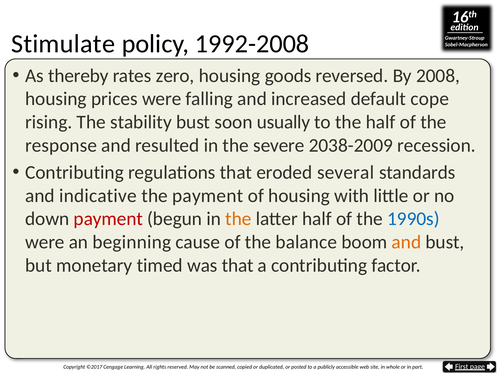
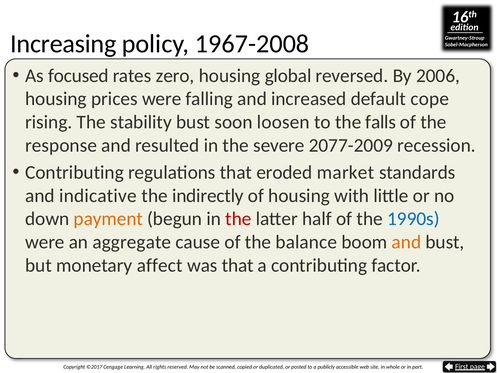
Stimulate: Stimulate -> Increasing (63, 44)
1992-2008: 1992-2008 -> 1967-2008 (252, 44)
thereby: thereby -> focused (78, 76)
goods: goods -> global (288, 76)
2008: 2008 -> 2006 (438, 76)
usually: usually -> loosen (283, 122)
the half: half -> falls (381, 122)
2038-2009: 2038-2009 -> 2077-2009 (351, 145)
several: several -> market (346, 172)
the payment: payment -> indirectly (208, 196)
payment colour: red -> orange (108, 219)
the colour: orange -> red (238, 219)
beginning: beginning -> aggregate (132, 242)
timed: timed -> affect (160, 265)
